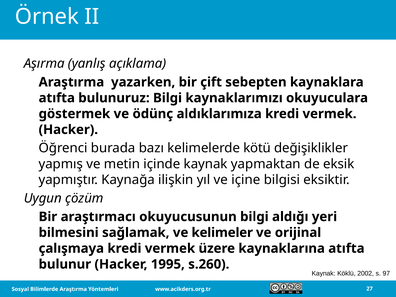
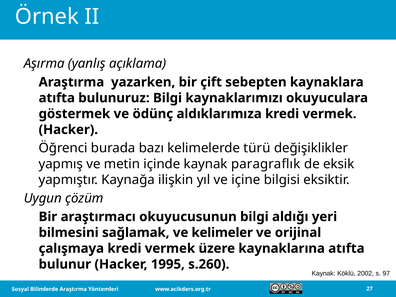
kötü: kötü -> türü (257, 148)
yapmaktan: yapmaktan -> paragraflık (266, 164)
